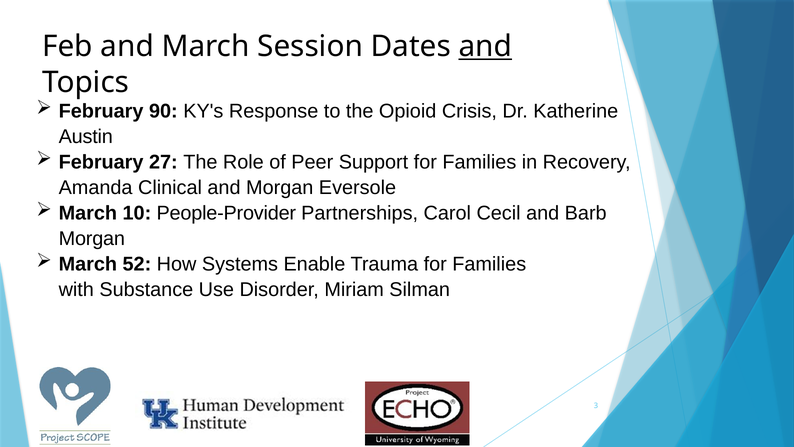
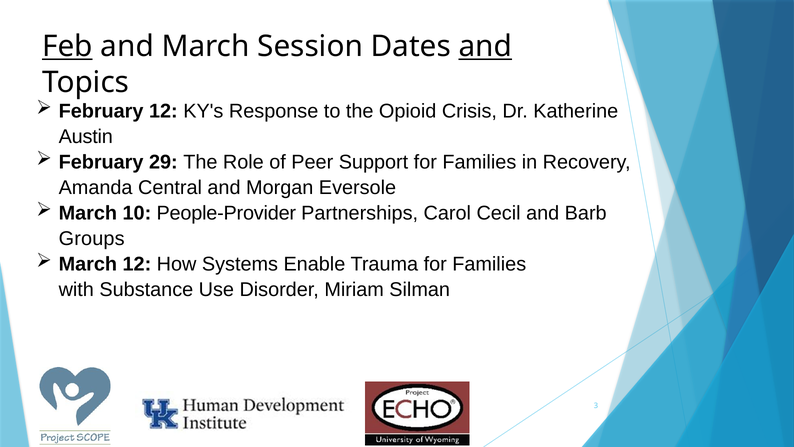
Feb underline: none -> present (67, 46)
February 90: 90 -> 12 (163, 111)
27: 27 -> 29 (163, 162)
Clinical: Clinical -> Central (170, 187)
Morgan: Morgan -> Groups (92, 238)
March 52: 52 -> 12 (137, 264)
